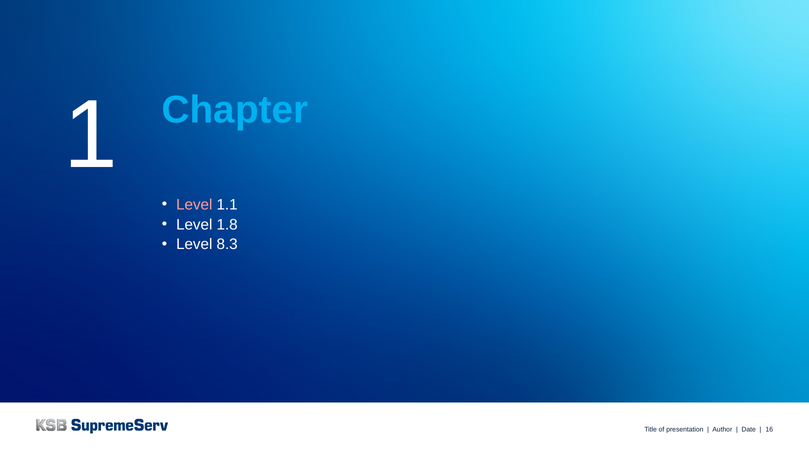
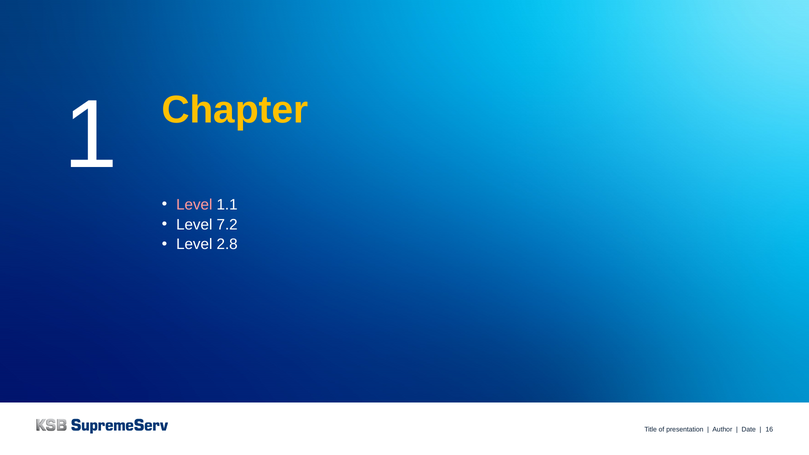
Chapter colour: light blue -> yellow (235, 110)
1.8: 1.8 -> 7.2 (227, 225)
8.3: 8.3 -> 2.8 (227, 245)
